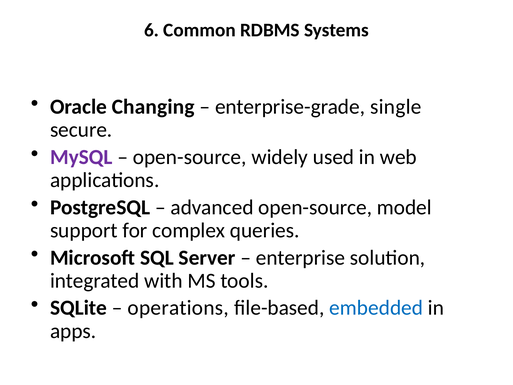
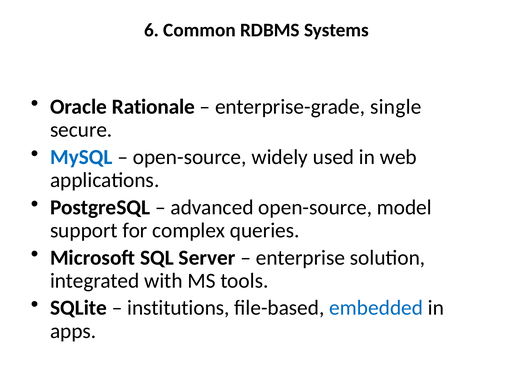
Changing: Changing -> Rationale (153, 107)
MySQL colour: purple -> blue (81, 157)
operations: operations -> institutions (178, 308)
